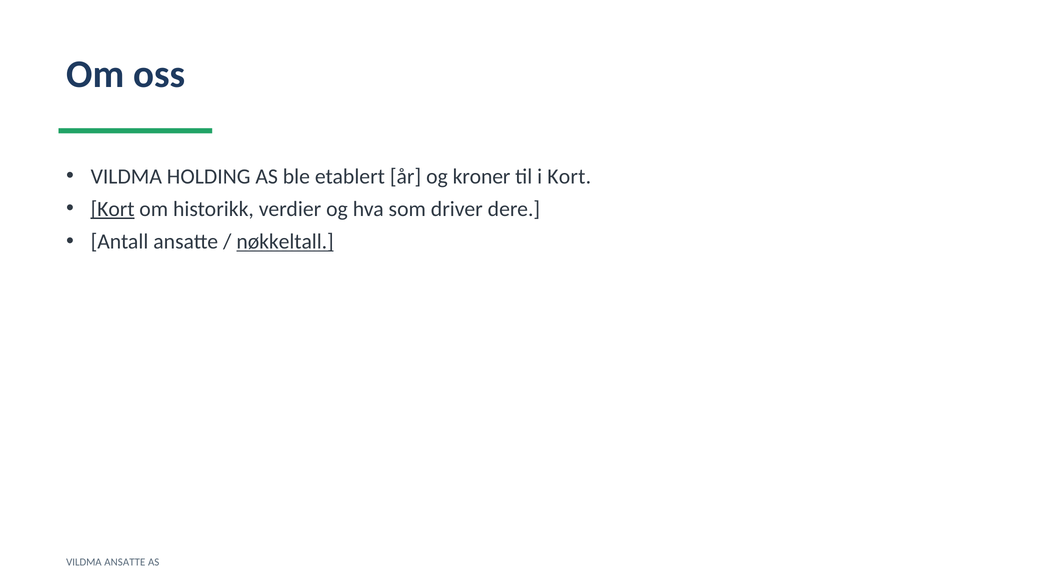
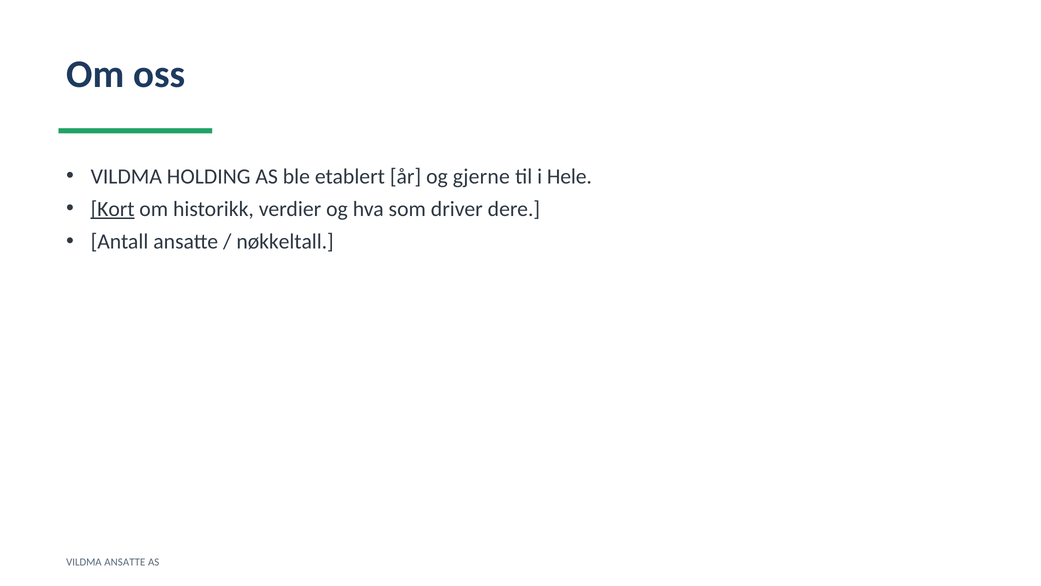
kroner: kroner -> gjerne (481, 176)
i Kort: Kort -> Hele (569, 176)
nøkkeltall underline: present -> none (285, 241)
